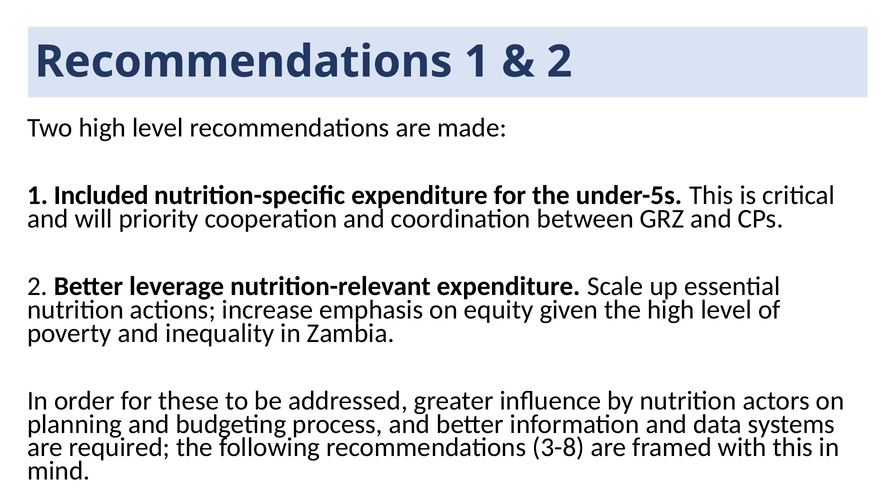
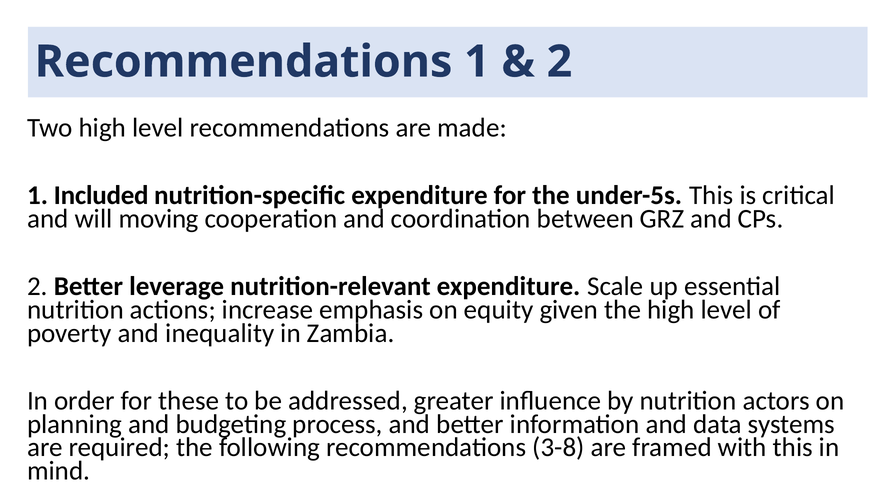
priority: priority -> moving (159, 219)
